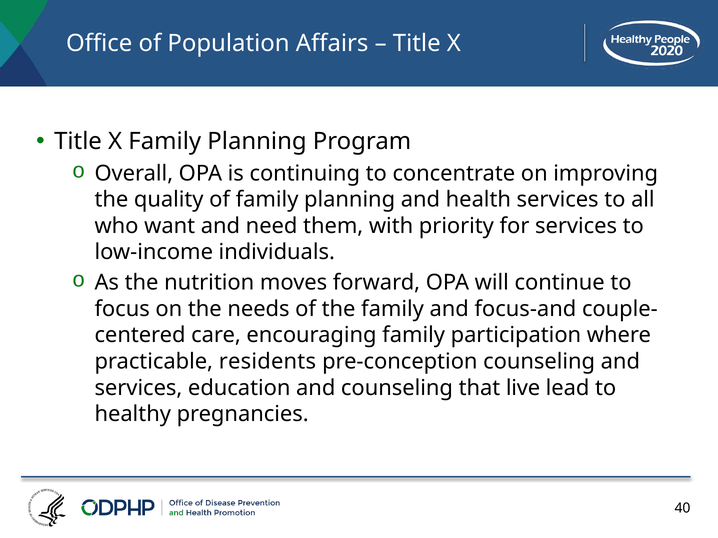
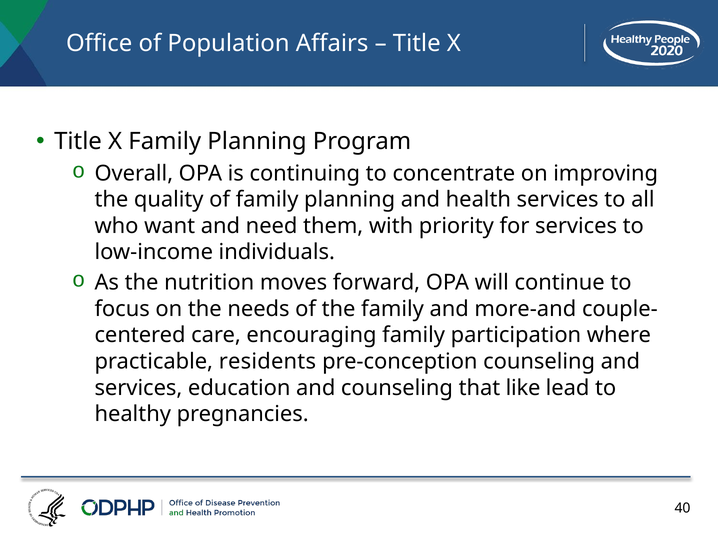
focus-and: focus-and -> more-and (525, 309)
live: live -> like (523, 388)
